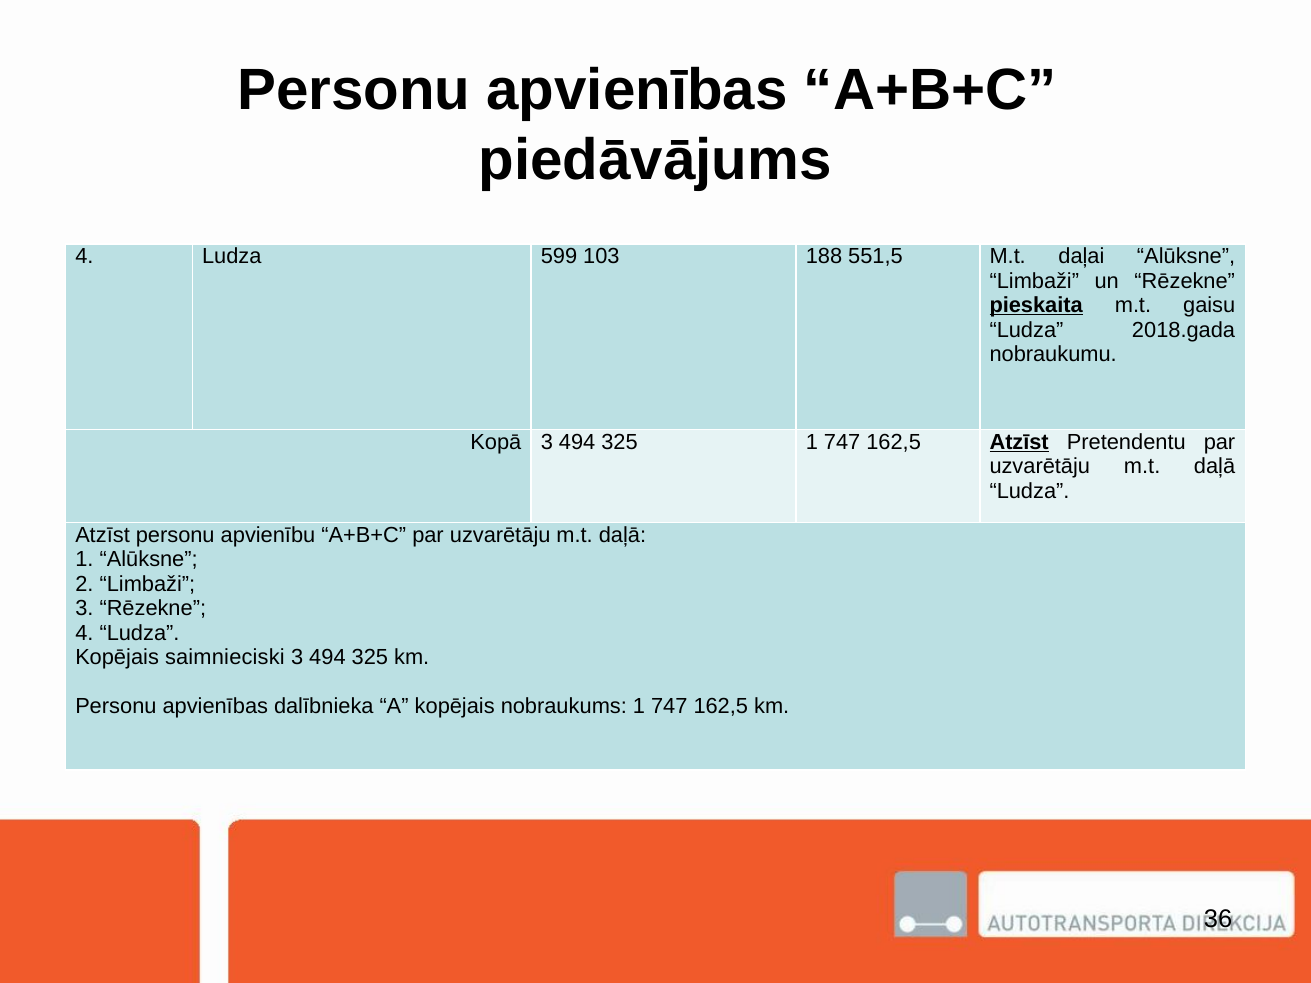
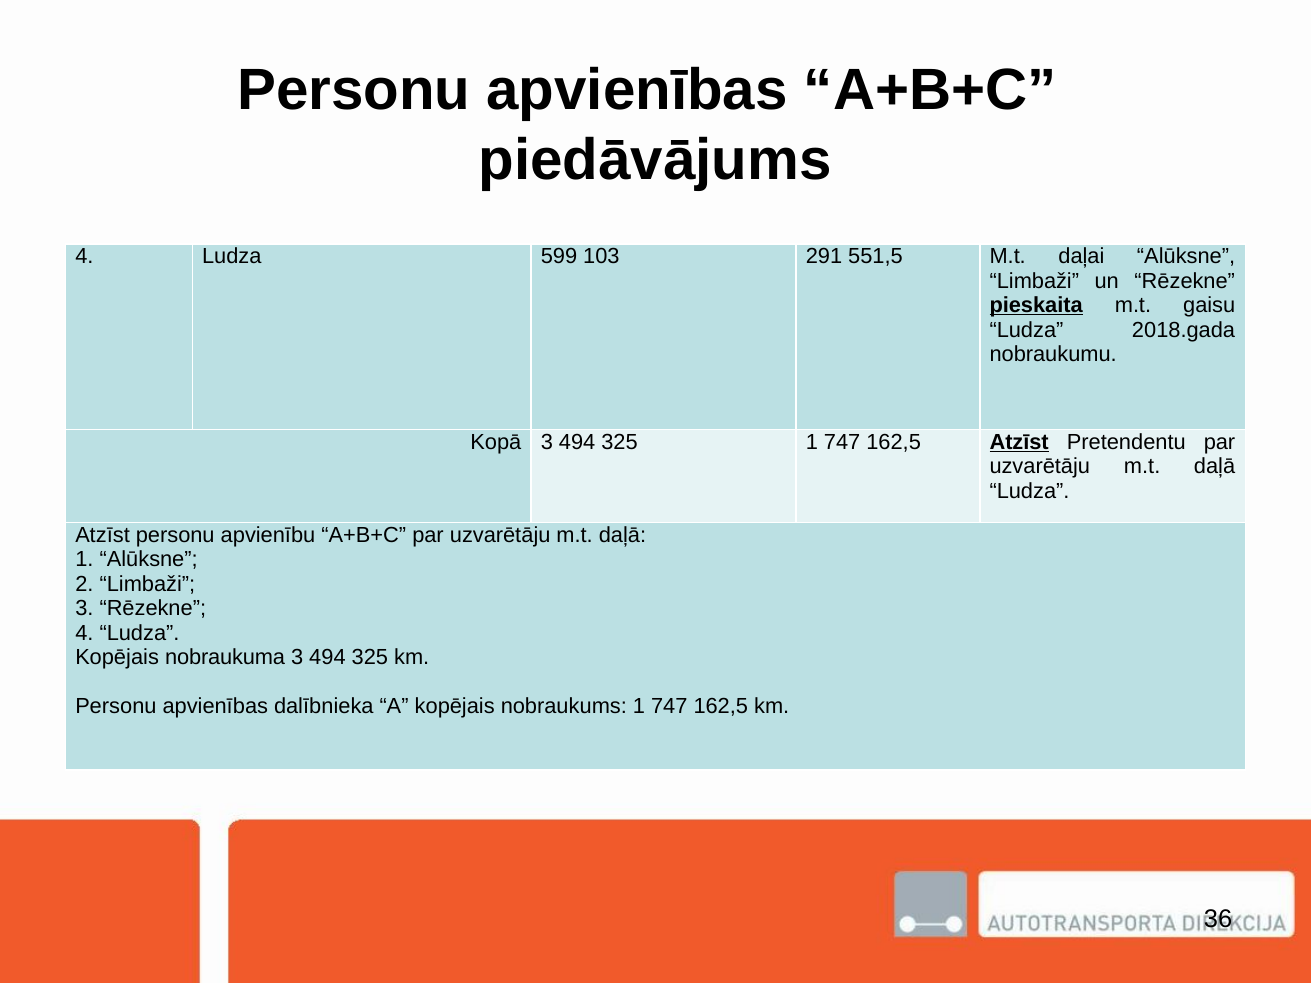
188: 188 -> 291 (824, 256)
saimnieciski: saimnieciski -> nobraukuma (225, 658)
